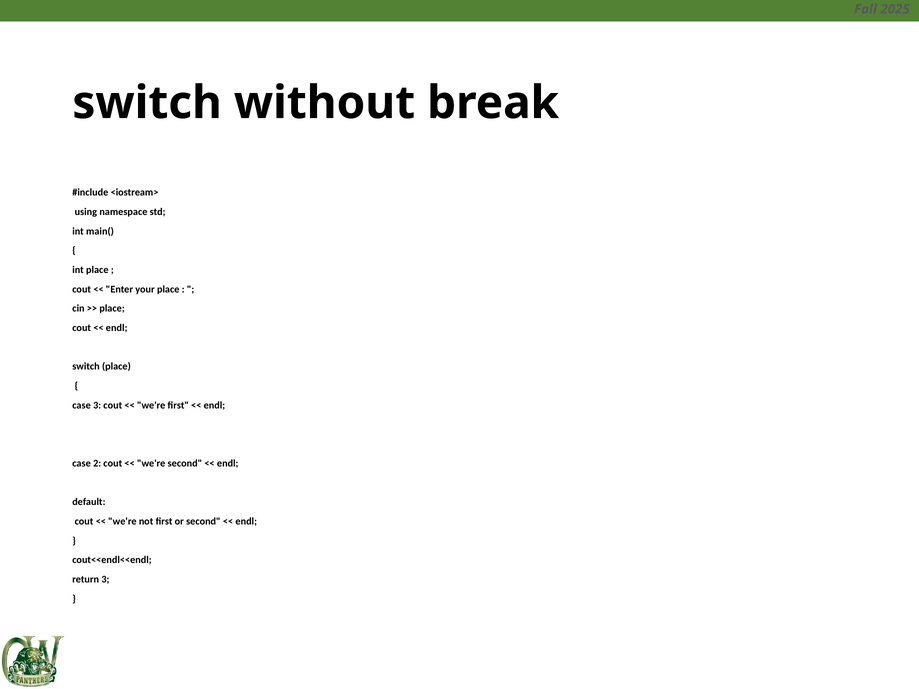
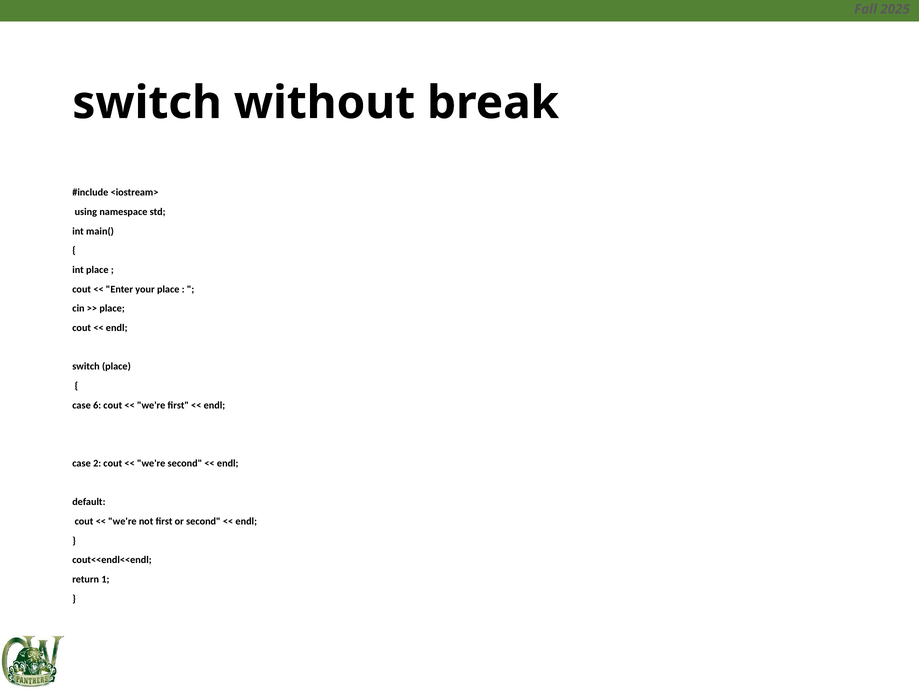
case 3: 3 -> 6 (97, 405)
return 3: 3 -> 1 (105, 580)
